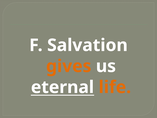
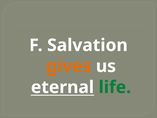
life colour: orange -> green (115, 87)
